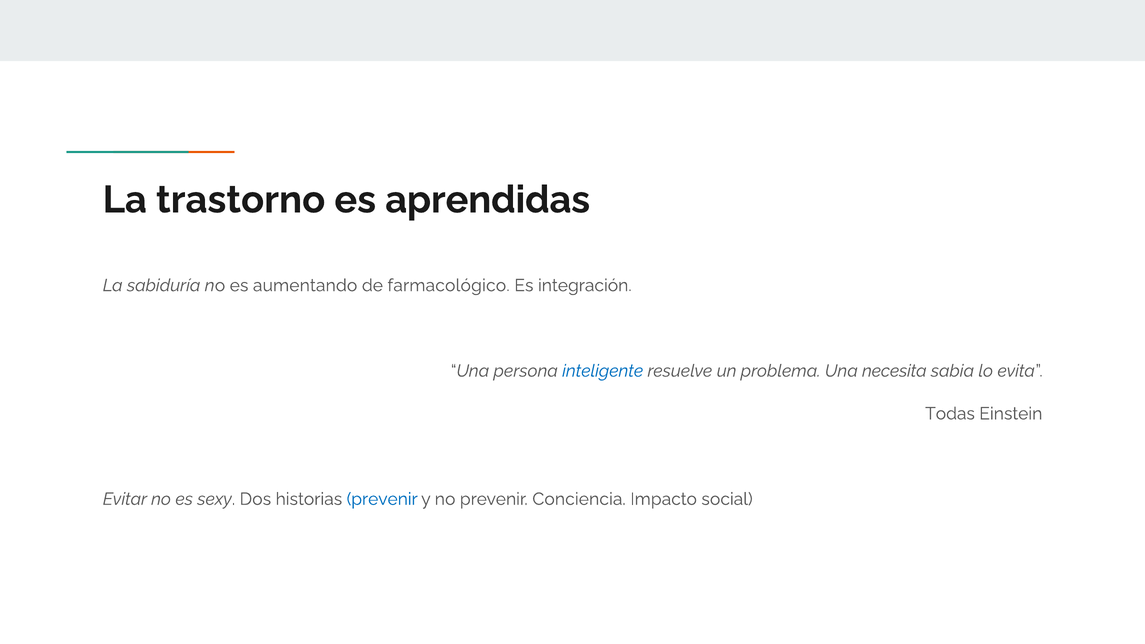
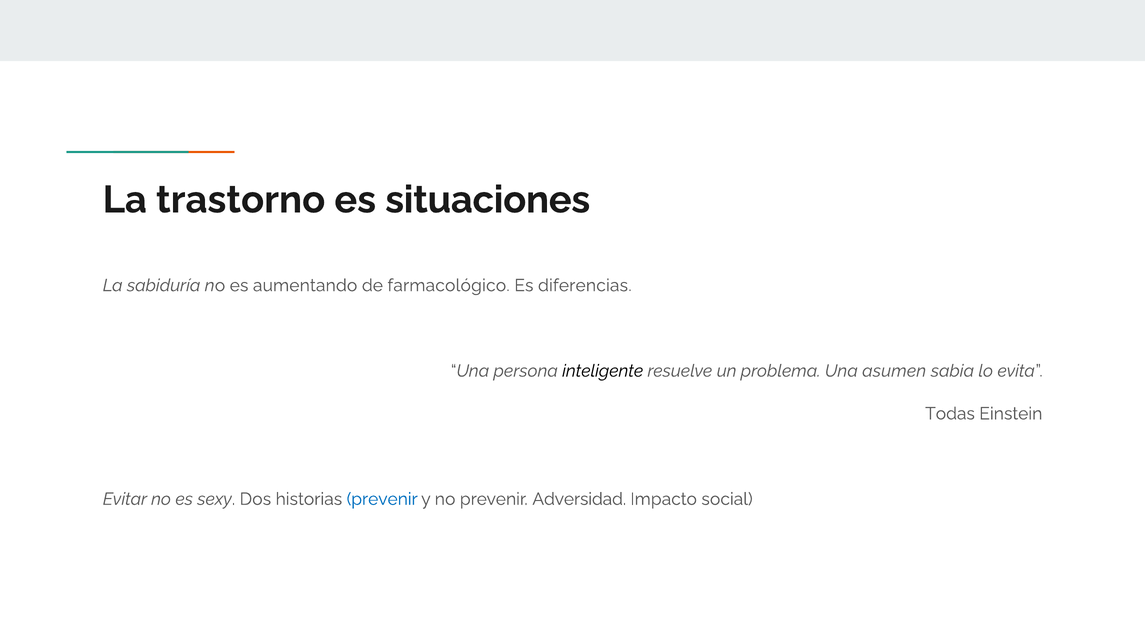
aprendidas: aprendidas -> situaciones (488, 200)
integración: integración -> diferencias (585, 285)
inteligente colour: blue -> black (603, 371)
necesita: necesita -> asumen (894, 371)
Conciencia: Conciencia -> Adversidad (579, 499)
